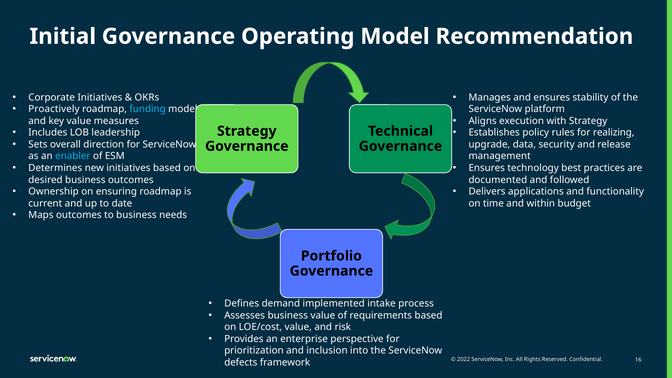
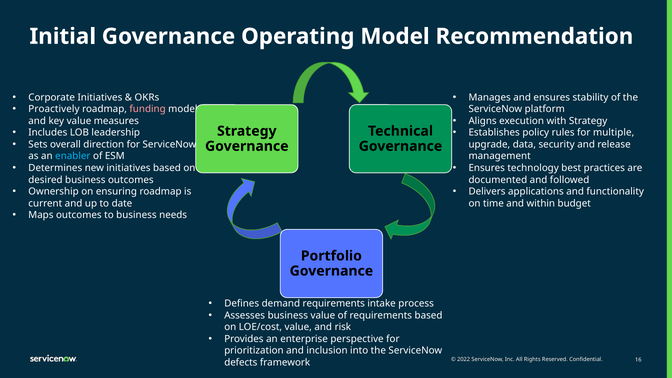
funding colour: light blue -> pink (148, 109)
realizing: realizing -> multiple (614, 133)
demand implemented: implemented -> requirements (334, 304)
